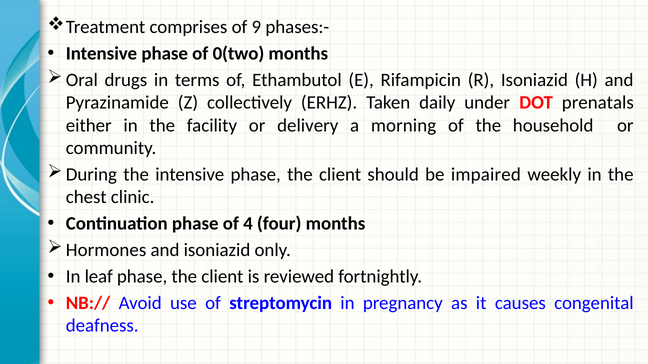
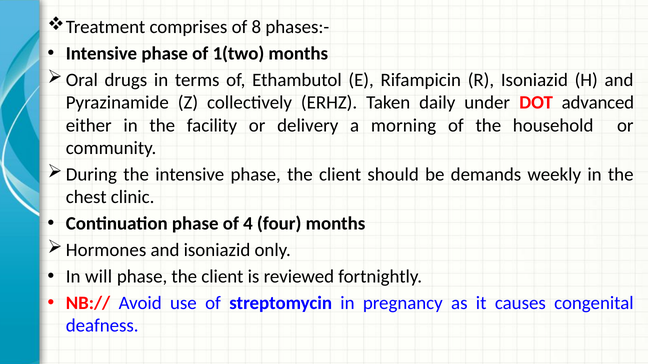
9: 9 -> 8 (256, 27)
0(two: 0(two -> 1(two (238, 54)
prenatals: prenatals -> advanced (598, 103)
impaired: impaired -> demands (486, 175)
leaf: leaf -> will (99, 277)
